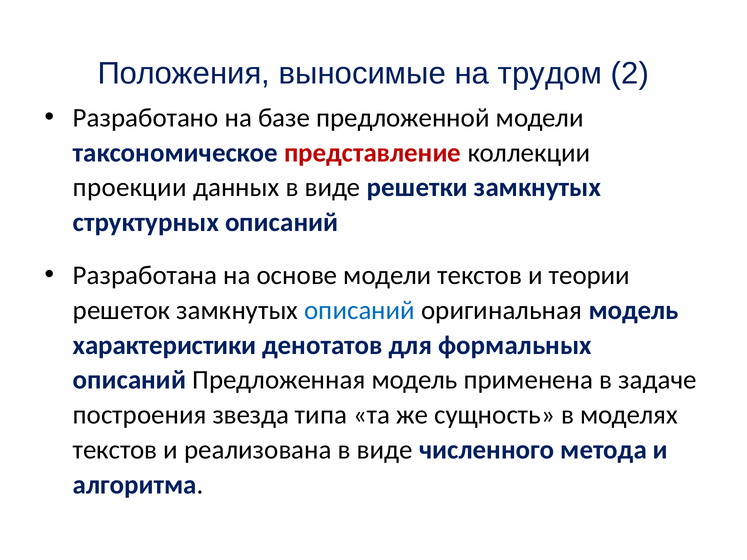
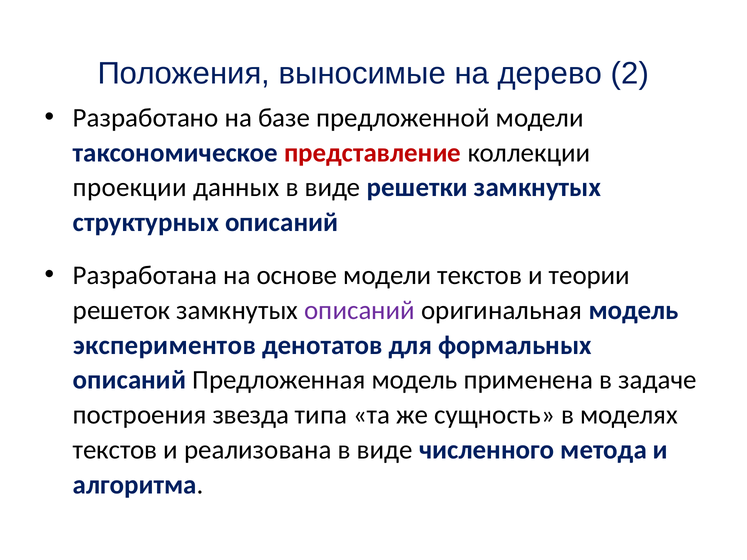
трудом: трудом -> дерево (550, 74)
описаний colour: blue -> purple (360, 310)
характеристики: характеристики -> экспериментов (164, 345)
